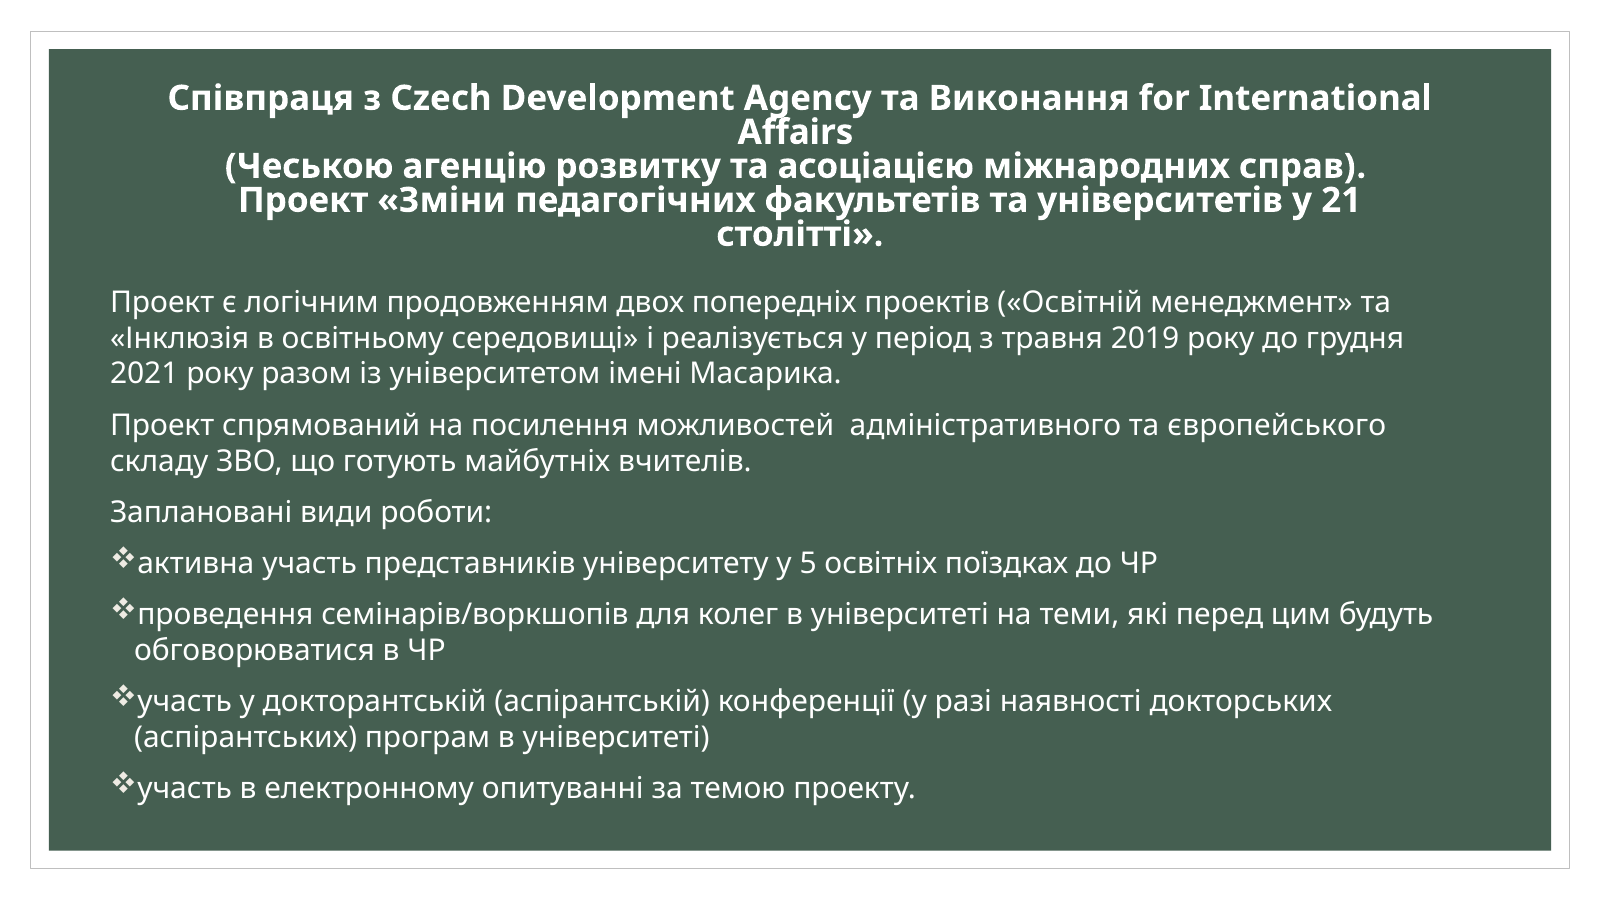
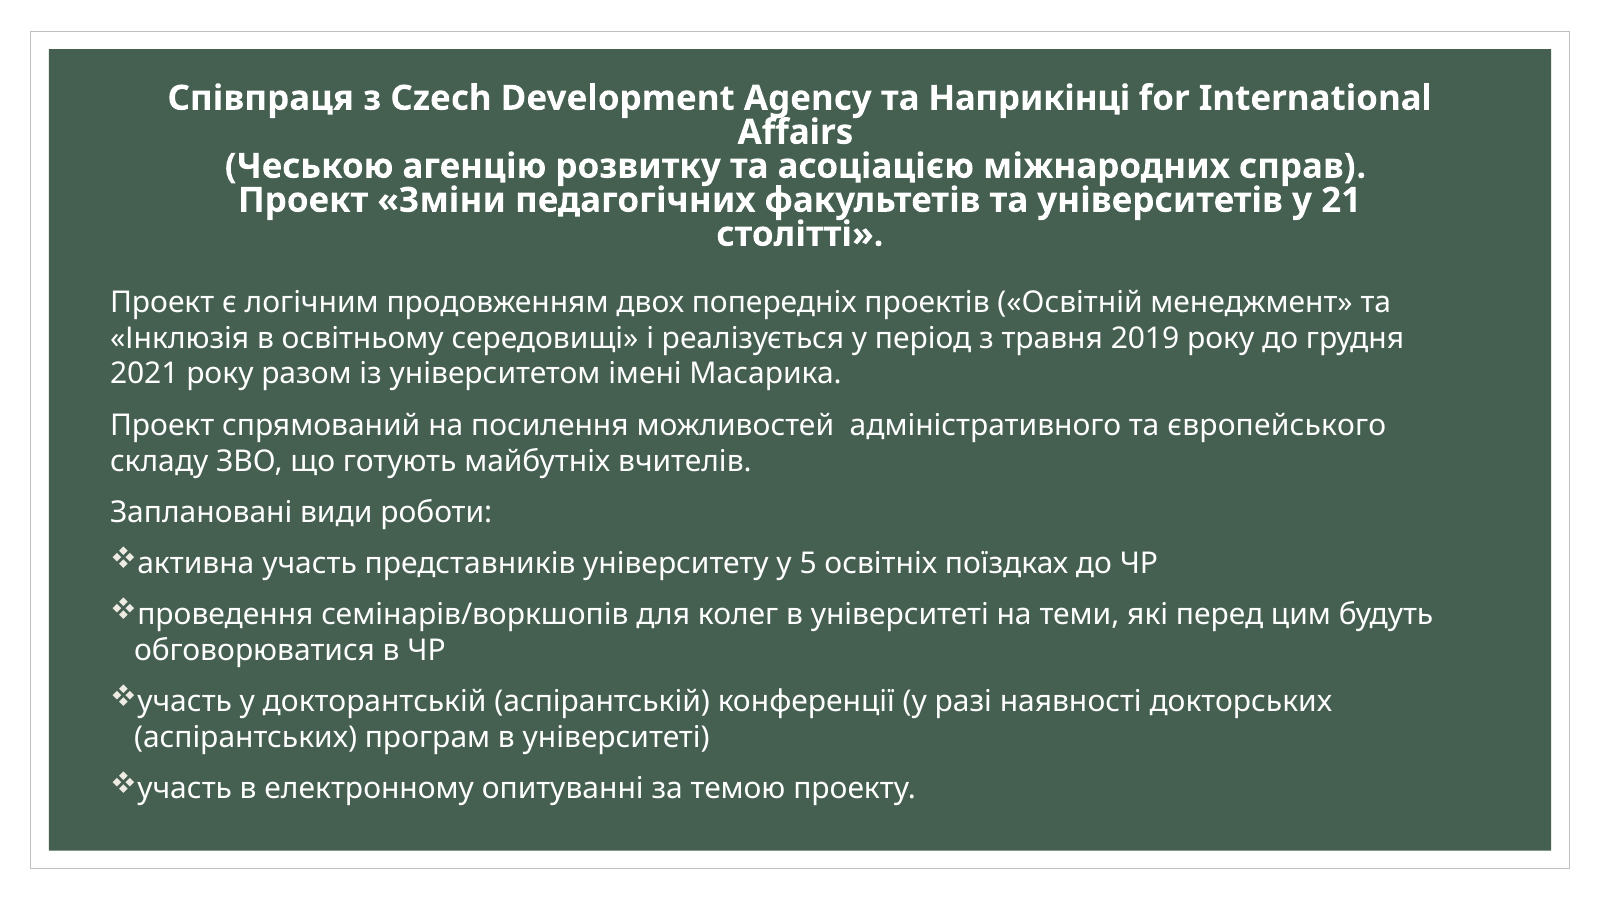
Виконання: Виконання -> Наприкінці (1029, 98)
